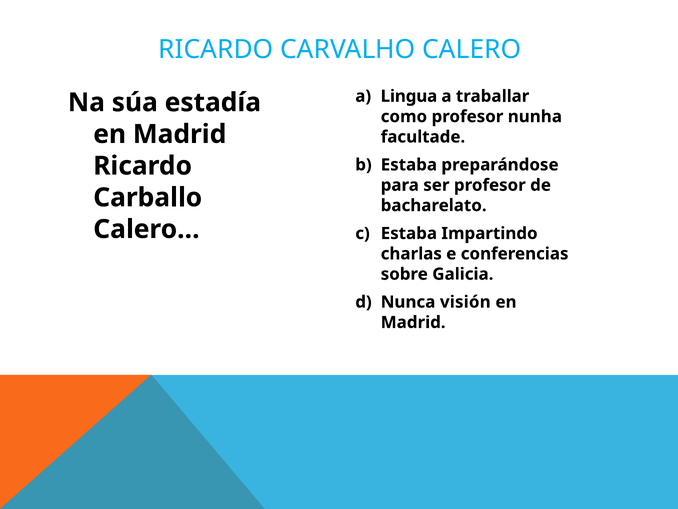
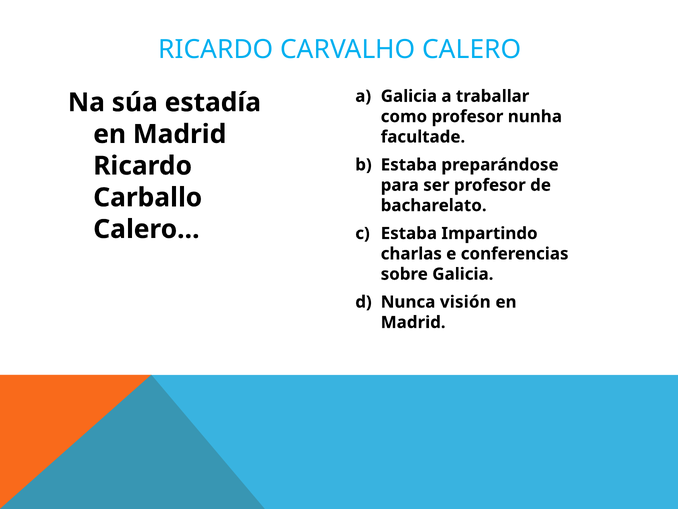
a Lingua: Lingua -> Galicia (409, 96)
